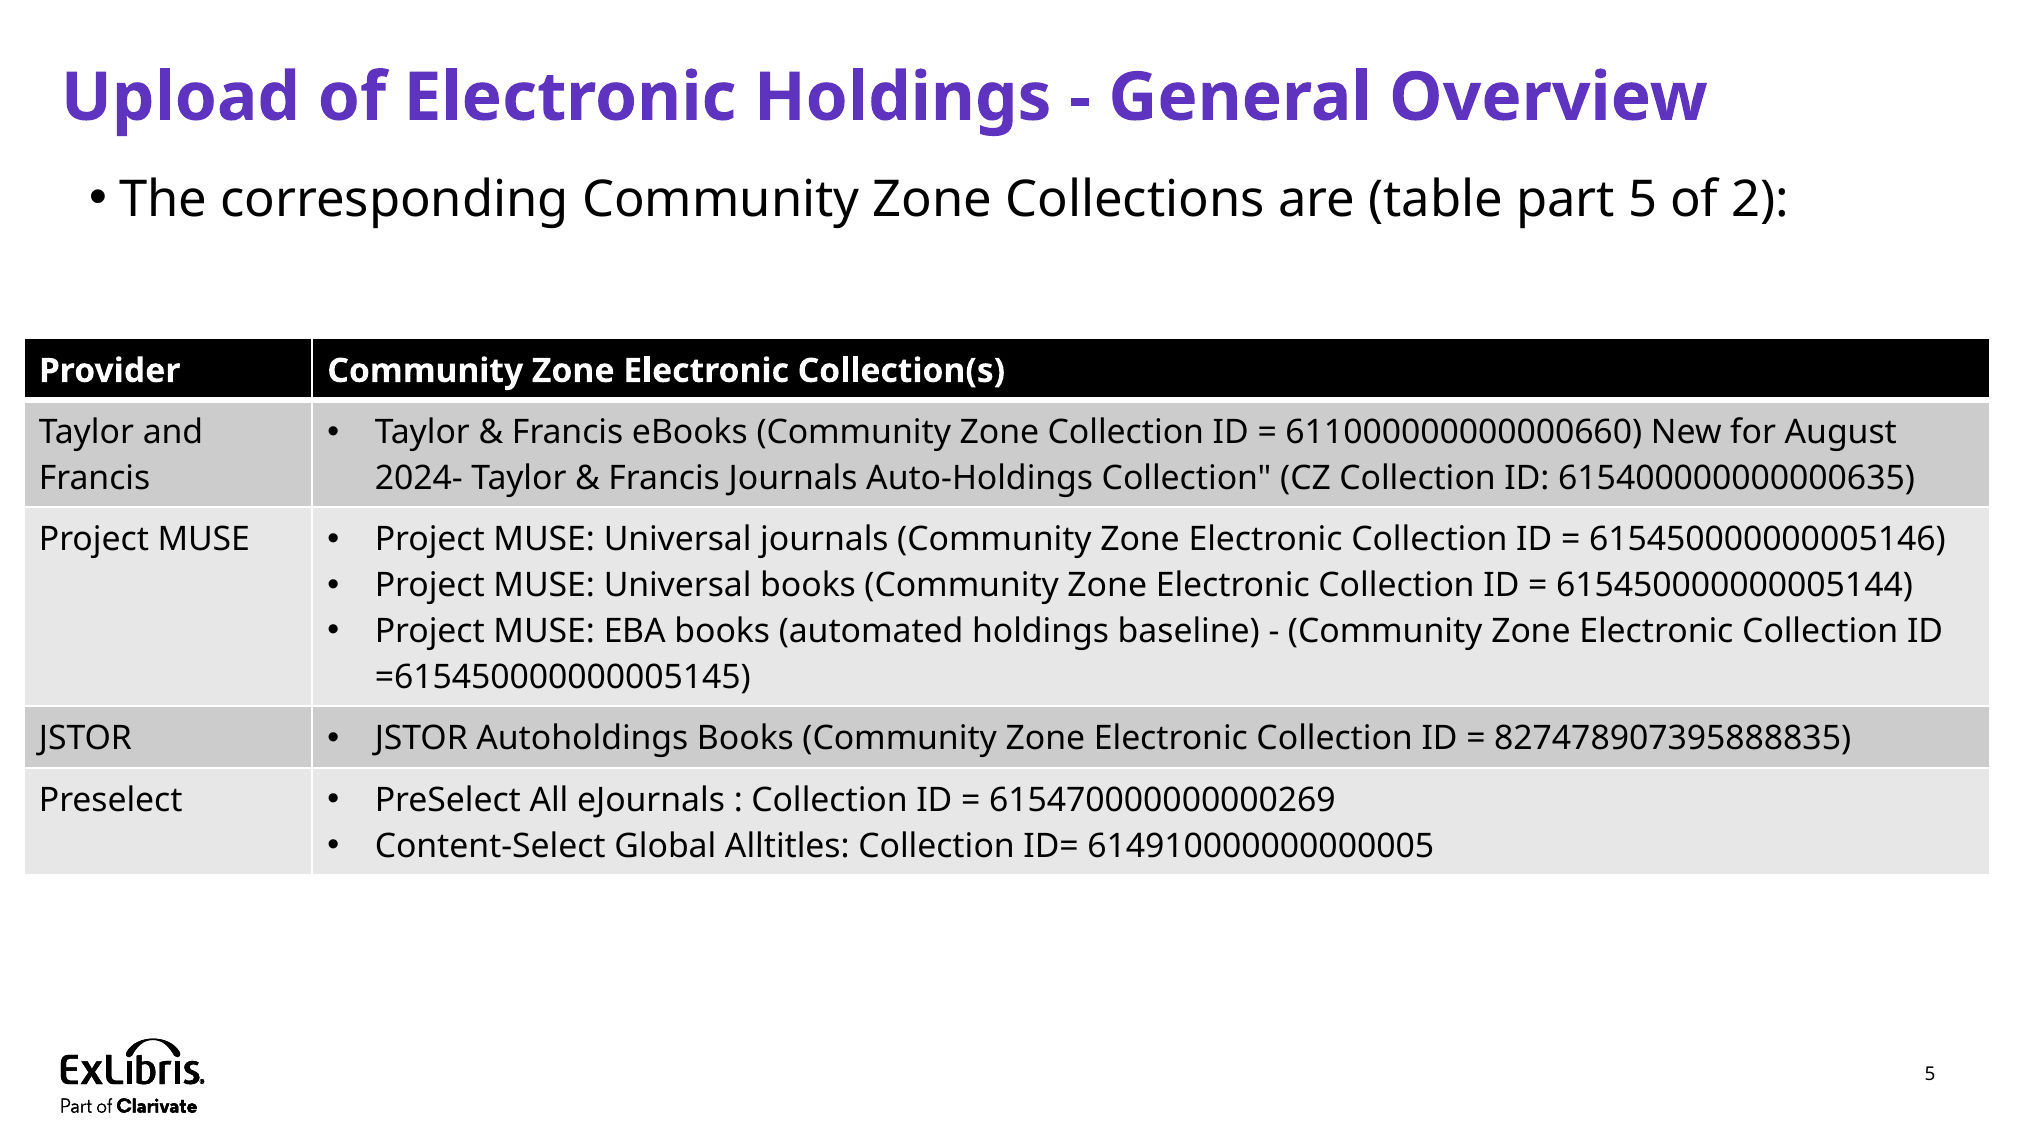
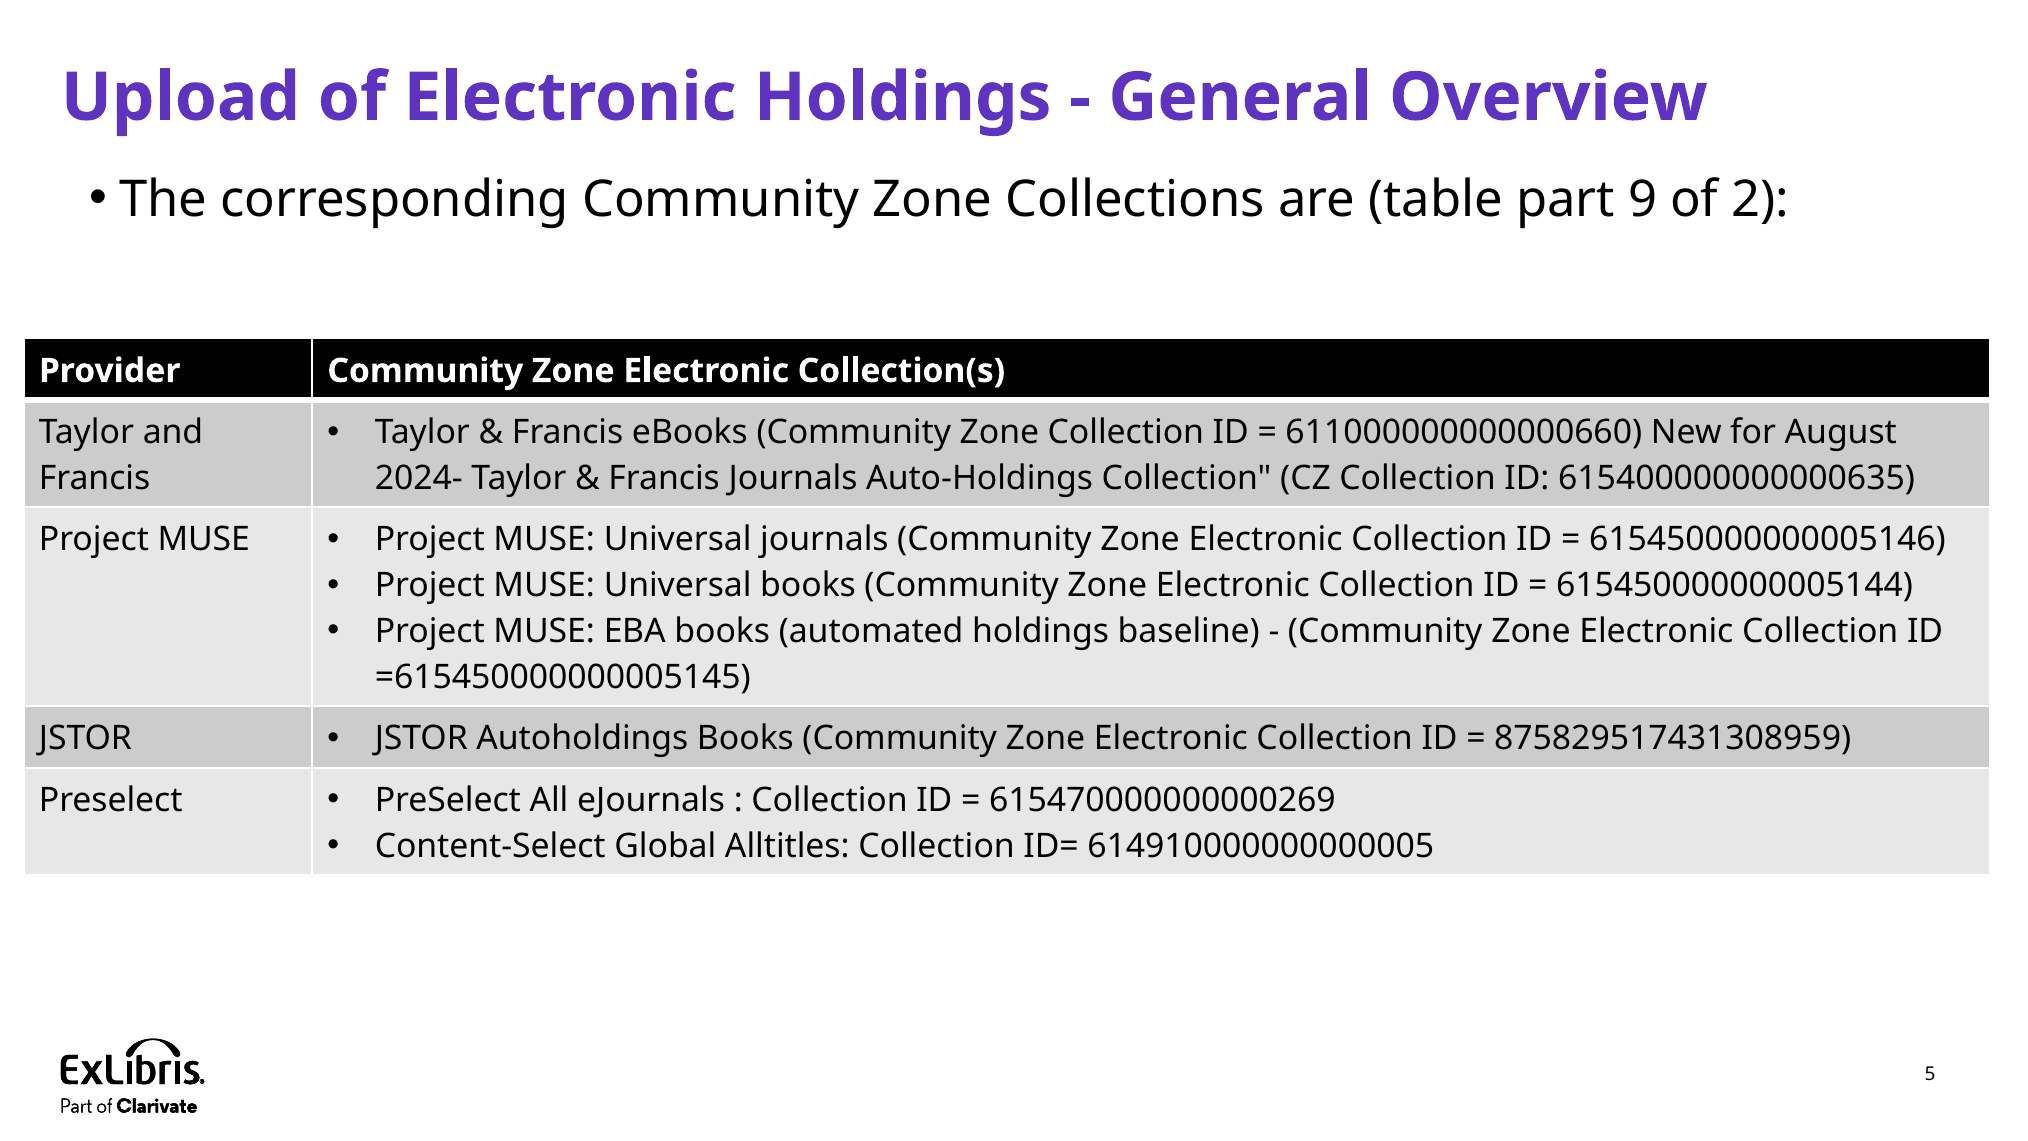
part 5: 5 -> 9 (1643, 199)
827478907395888835: 827478907395888835 -> 875829517431308959 (1673, 738)
